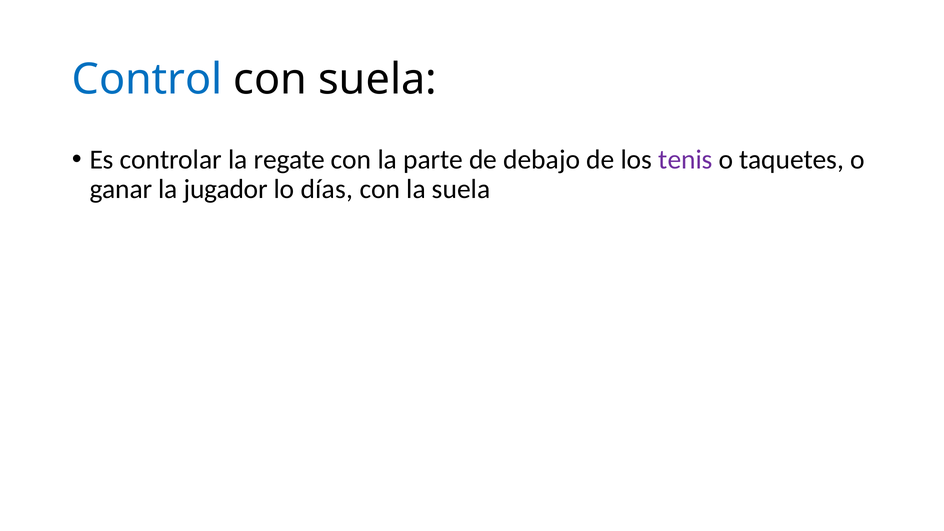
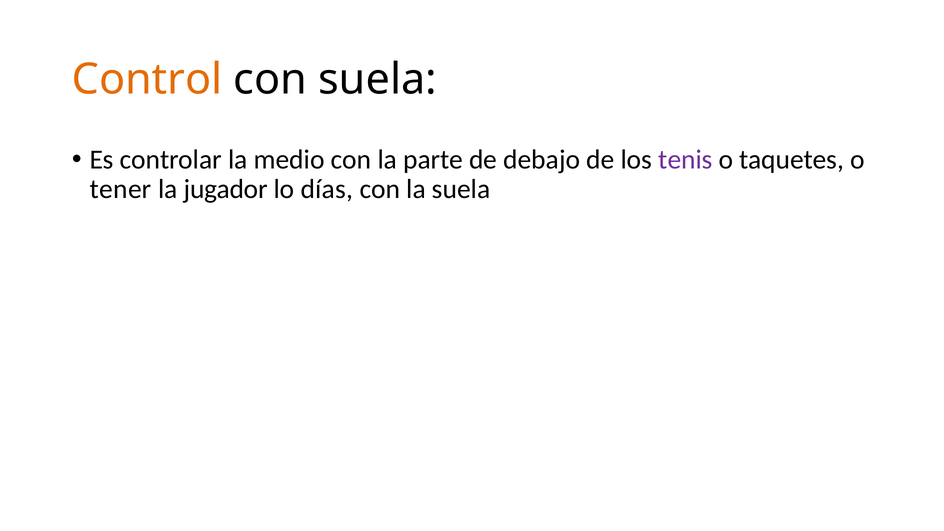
Control colour: blue -> orange (147, 79)
regate: regate -> medio (289, 160)
ganar: ganar -> tener (121, 189)
